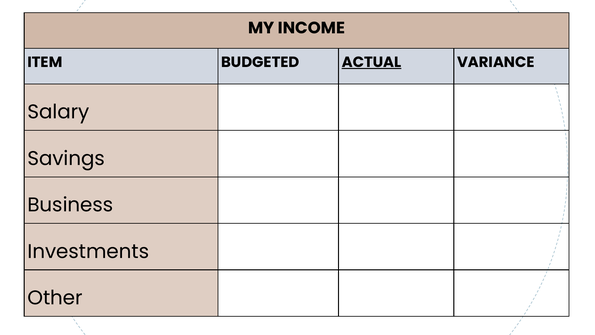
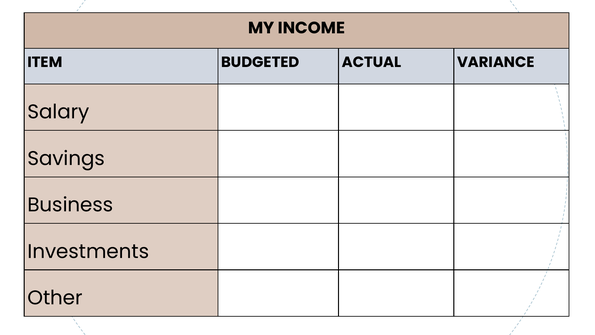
ACTUAL underline: present -> none (372, 62)
